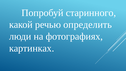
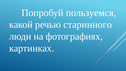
старинного: старинного -> пользуемся (91, 13)
определить: определить -> старинного (88, 25)
